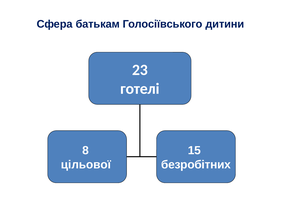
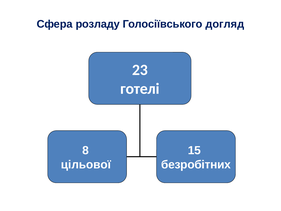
батькам: батькам -> розладу (98, 24)
дитини: дитини -> догляд (225, 24)
